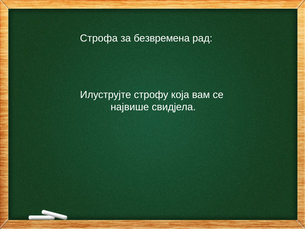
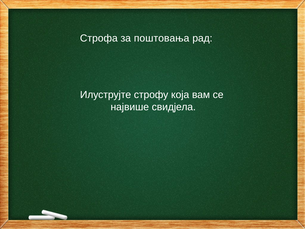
безвремена: безвремена -> поштовања (162, 38)
